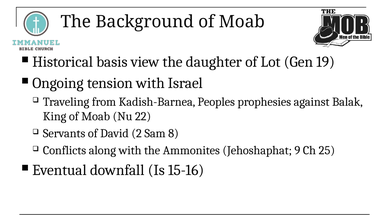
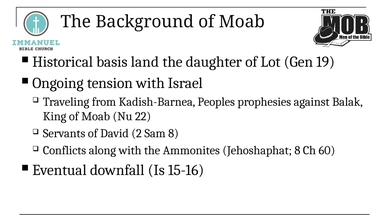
view: view -> land (145, 62)
Jehoshaphat 9: 9 -> 8 (297, 150)
25: 25 -> 60 (327, 150)
